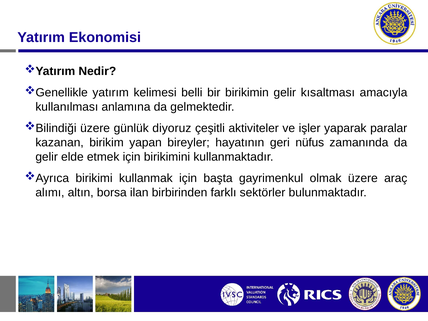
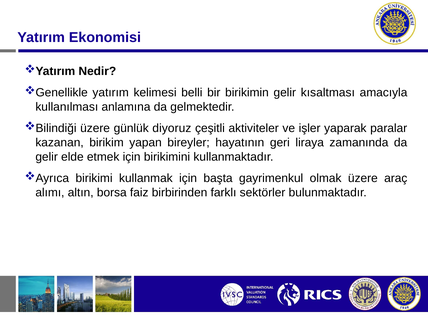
nüfus: nüfus -> liraya (310, 143)
ilan: ilan -> faiz (139, 193)
